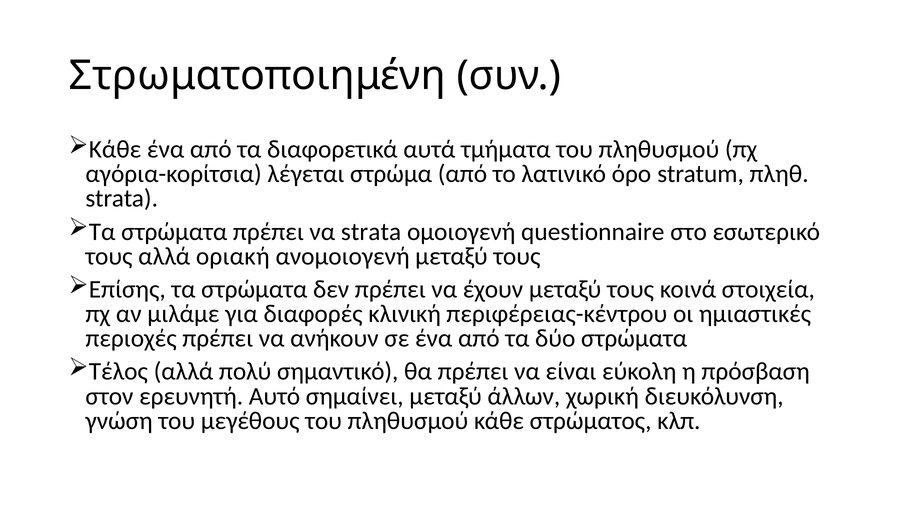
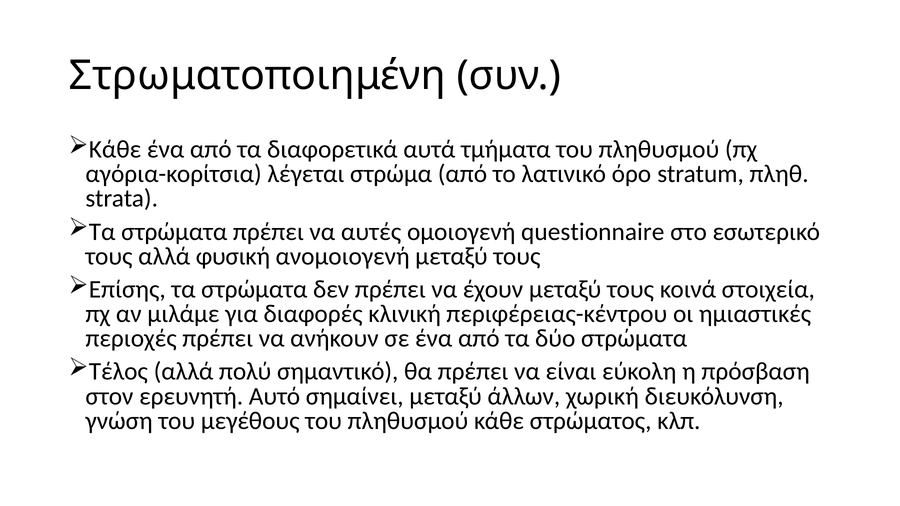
να strata: strata -> αυτές (371, 232)
οριακή: οριακή -> φυσική (233, 256)
